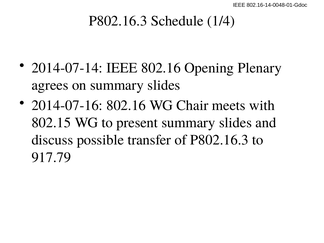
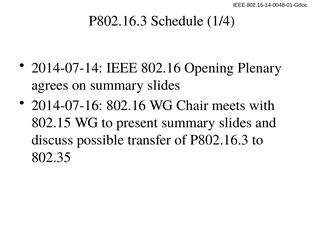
917.79: 917.79 -> 802.35 (51, 157)
